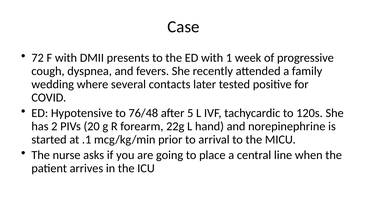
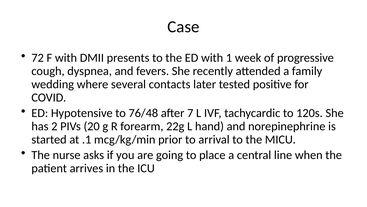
5: 5 -> 7 (190, 113)
